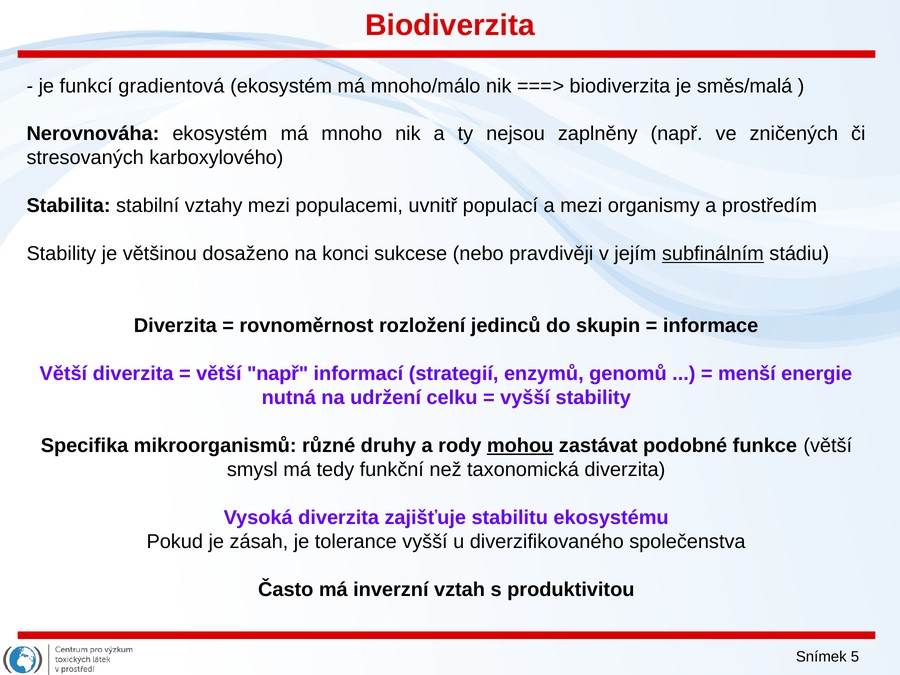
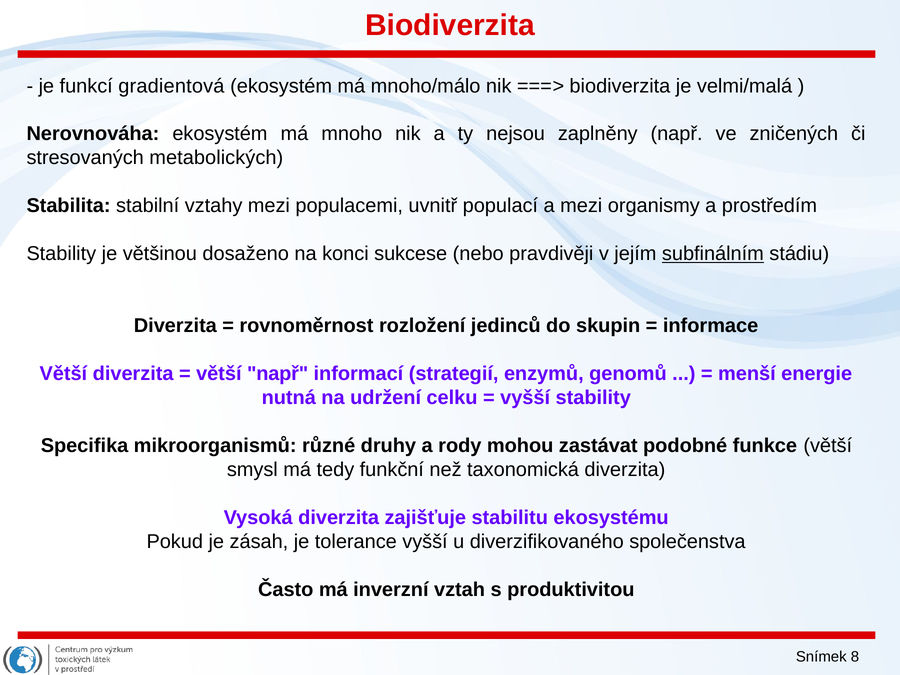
směs/malá: směs/malá -> velmi/malá (745, 86)
karboxylového: karboxylového -> metabolických (216, 158)
mohou underline: present -> none (520, 446)
5: 5 -> 8 (855, 657)
